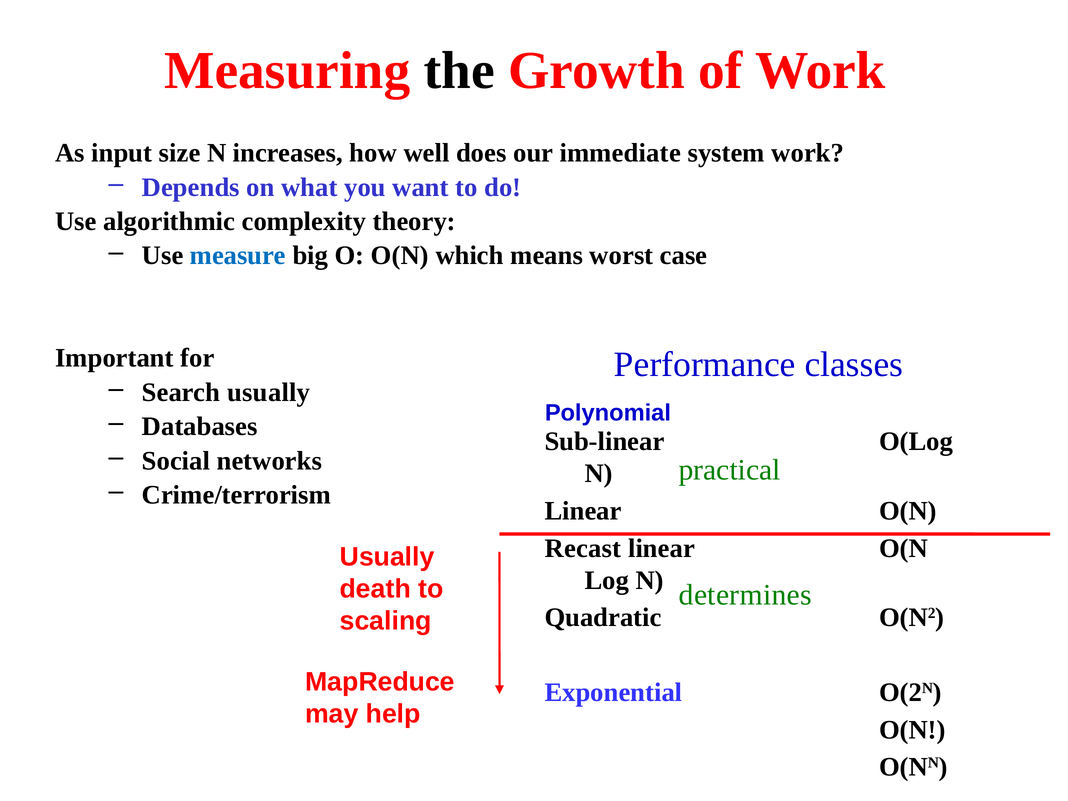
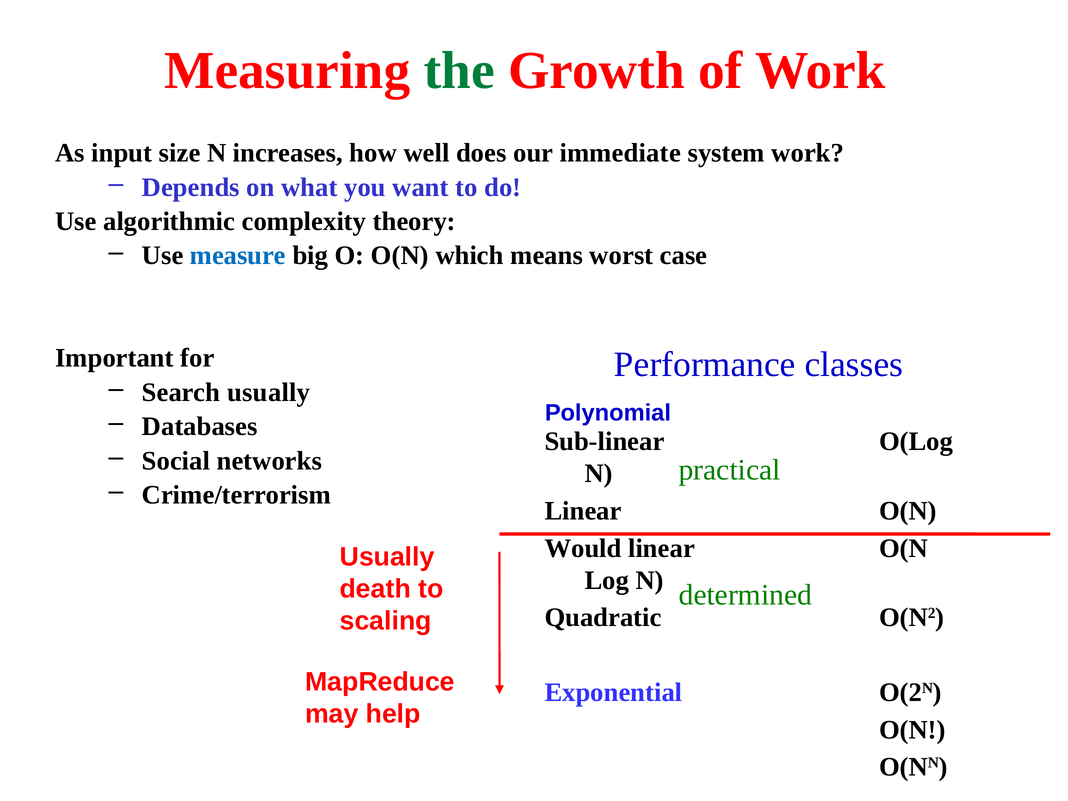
the colour: black -> green (459, 70)
Recast: Recast -> Would (583, 548)
determines: determines -> determined (745, 595)
